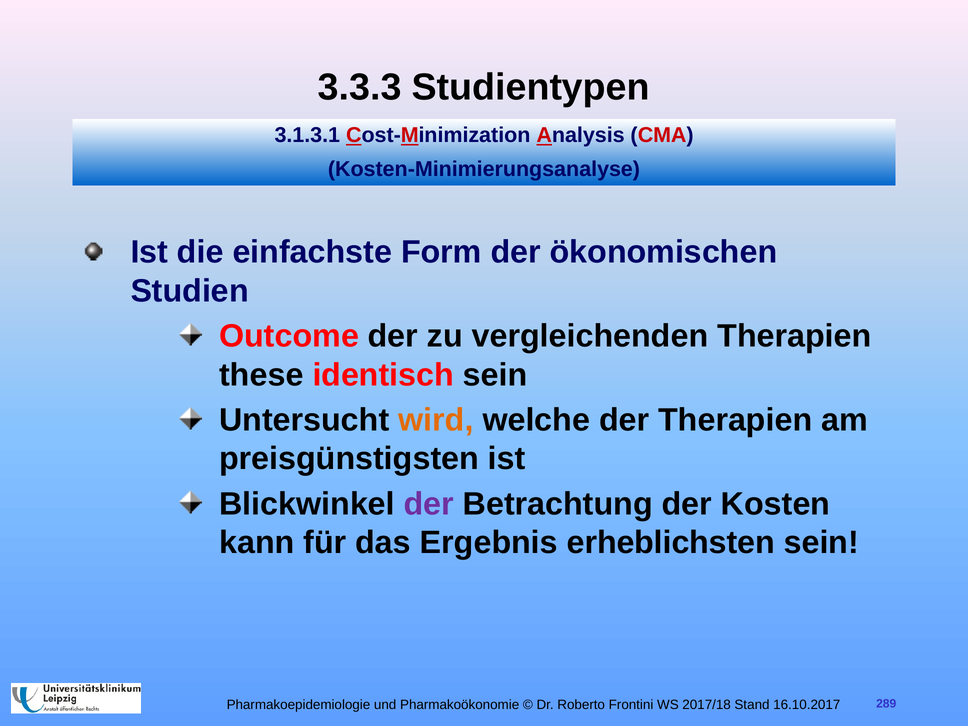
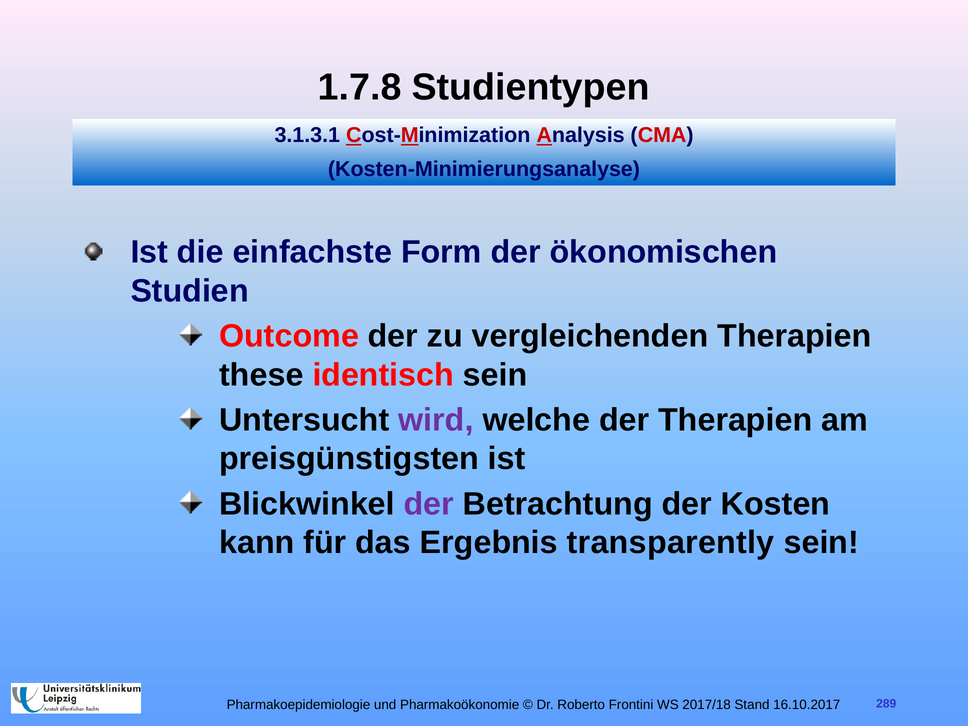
3.3.3: 3.3.3 -> 1.7.8 (360, 87)
wird colour: orange -> purple (436, 420)
erheblichsten: erheblichsten -> transparently (671, 543)
